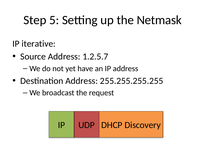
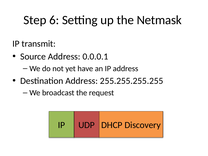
5: 5 -> 6 (54, 20)
iterative: iterative -> transmit (39, 44)
1.2.5.7: 1.2.5.7 -> 0.0.0.1 (95, 57)
